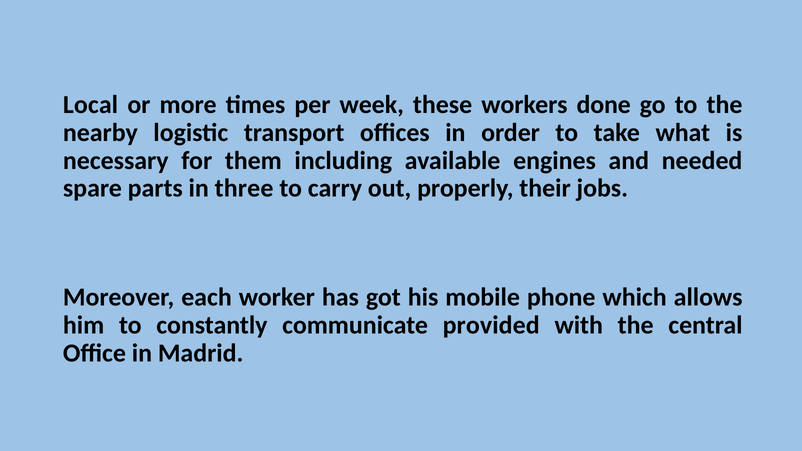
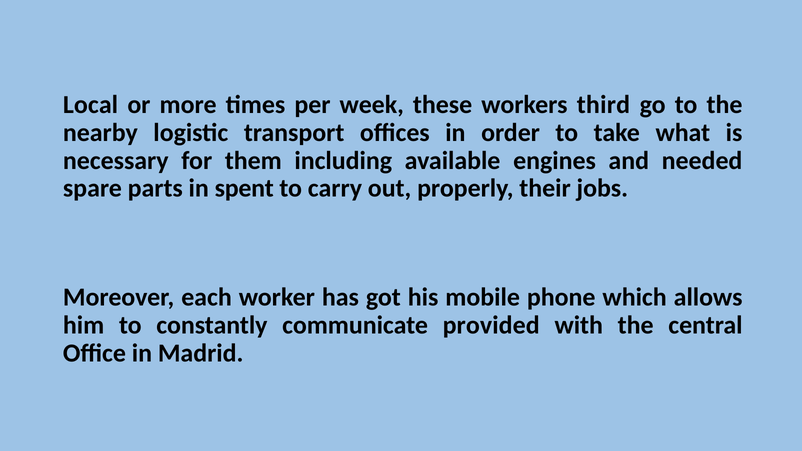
done: done -> third (603, 105)
three: three -> spent (244, 188)
